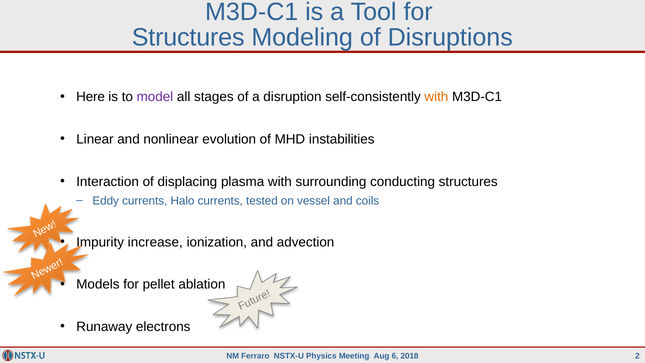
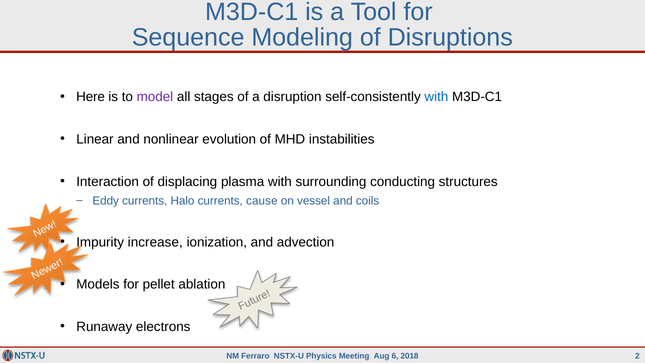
Structures: Structures -> Sequence (188, 38)
with colour: orange -> blue (436, 97)
tested: tested -> cause (262, 201)
